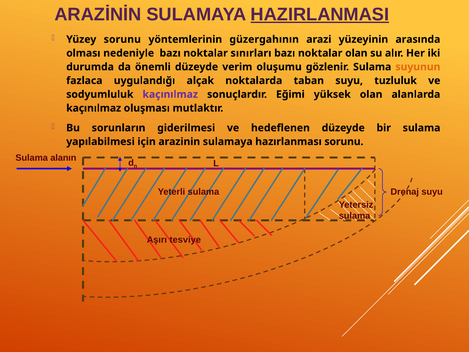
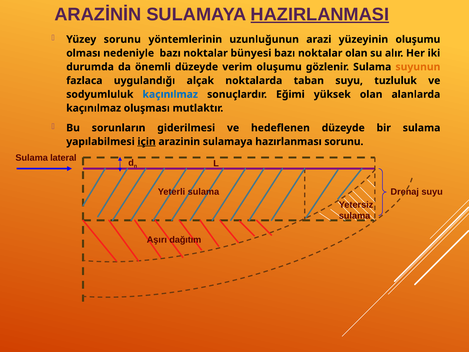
güzergahının: güzergahının -> uzunluğunun (264, 39)
yüzeyinin arasında: arasında -> oluşumu (418, 39)
sınırları: sınırları -> bünyesi (251, 53)
kaçınılmaz colour: purple -> blue (170, 94)
için underline: none -> present (147, 142)
alanın: alanın -> lateral (63, 158)
tesviye: tesviye -> dağıtım (185, 240)
